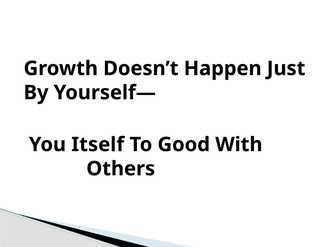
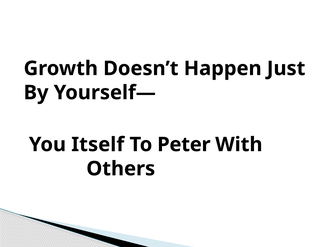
Good: Good -> Peter (184, 144)
